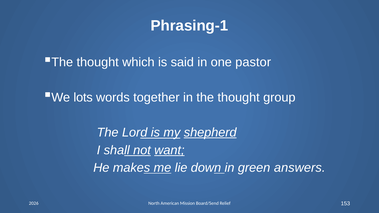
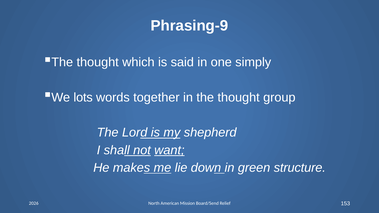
Phrasing-1: Phrasing-1 -> Phrasing-9 (189, 26)
pastor: pastor -> simply (253, 62)
shepherd underline: present -> none (210, 133)
answers: answers -> structure (300, 168)
